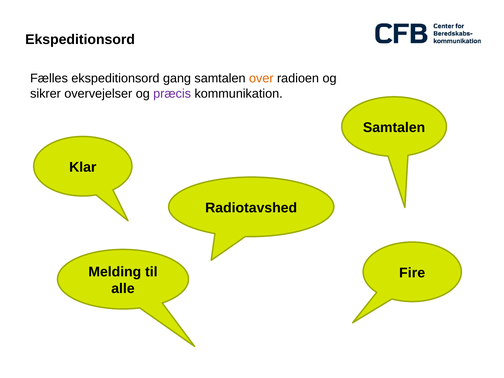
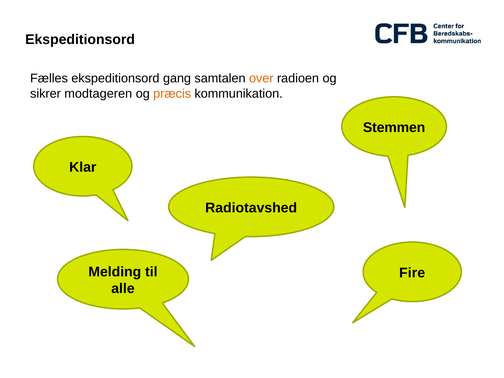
overvejelser: overvejelser -> modtageren (98, 94)
præcis colour: purple -> orange (172, 94)
Samtalen: Samtalen -> Stemmen (394, 128)
